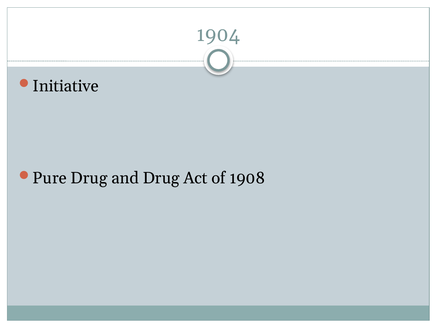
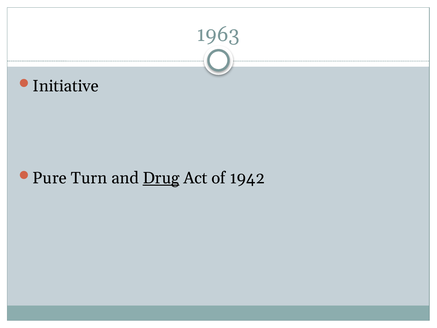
1904: 1904 -> 1963 (218, 34)
Pure Drug: Drug -> Turn (89, 178)
Drug underline: none -> present (161, 178)
1908: 1908 -> 1942 (247, 178)
